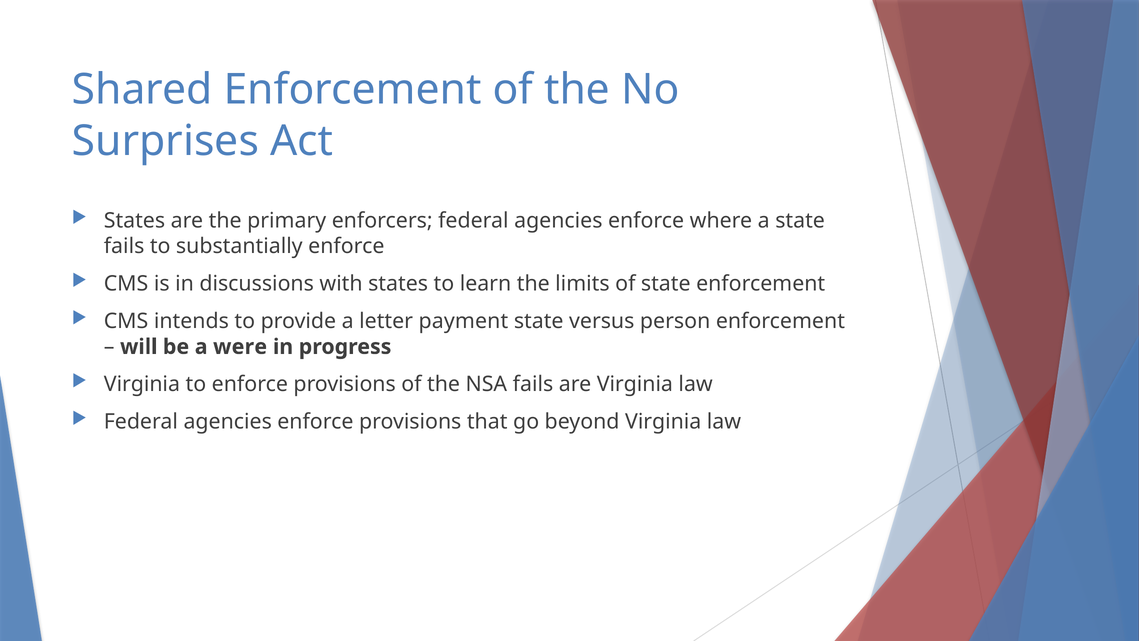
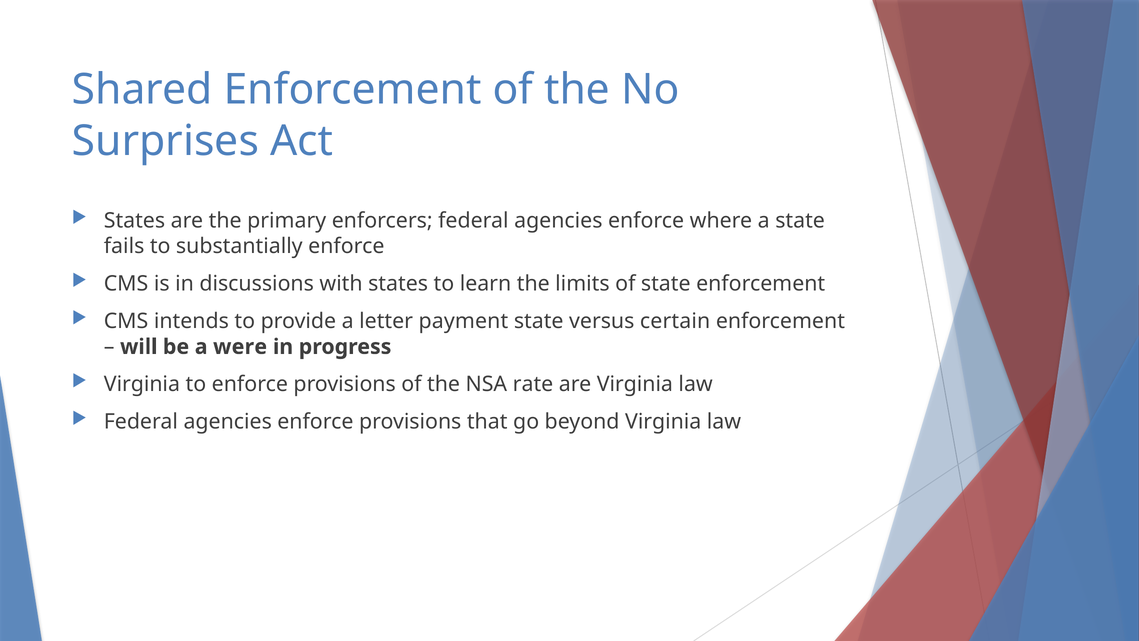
person: person -> certain (675, 321)
NSA fails: fails -> rate (533, 384)
